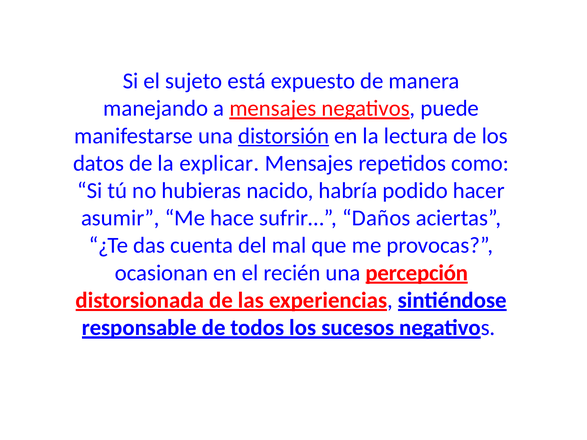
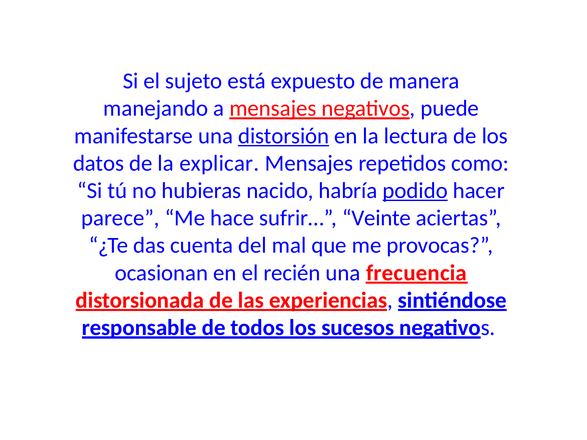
podido underline: none -> present (415, 191)
asumir: asumir -> parece (120, 218)
Daños: Daños -> Veinte (377, 218)
percepción: percepción -> frecuencia (417, 273)
